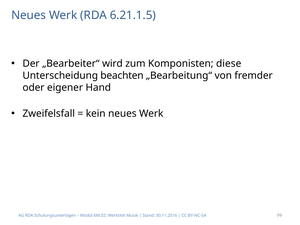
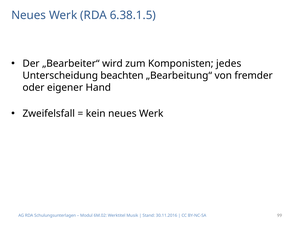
6.21.1.5: 6.21.1.5 -> 6.38.1.5 (133, 15)
diese: diese -> jedes (229, 64)
